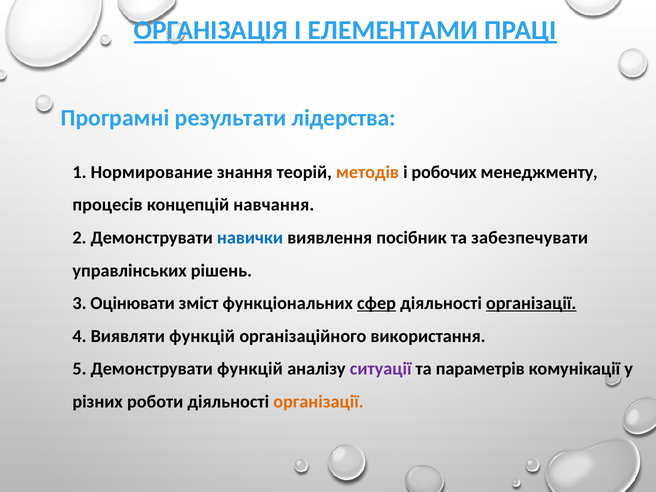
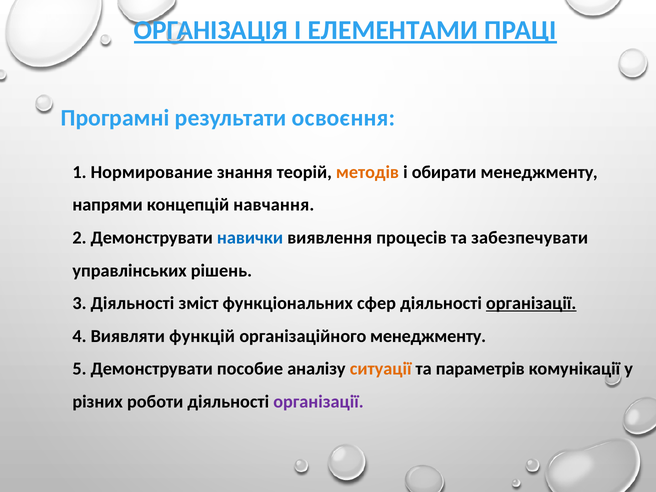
лідерства: лідерства -> освоєння (344, 118)
робочих: робочих -> обирати (444, 172)
процесів: процесів -> напрями (108, 205)
посібник: посібник -> процесів (411, 238)
3 Оцінювати: Оцінювати -> Діяльності (132, 303)
сфер underline: present -> none (377, 303)
організаційного використання: використання -> менеджменту (428, 336)
Демонструвати функцій: функцій -> пособие (250, 369)
ситуації colour: purple -> orange (381, 369)
організації colour: orange -> purple (318, 402)
